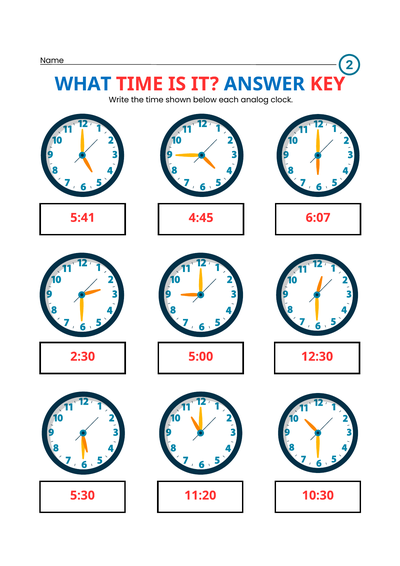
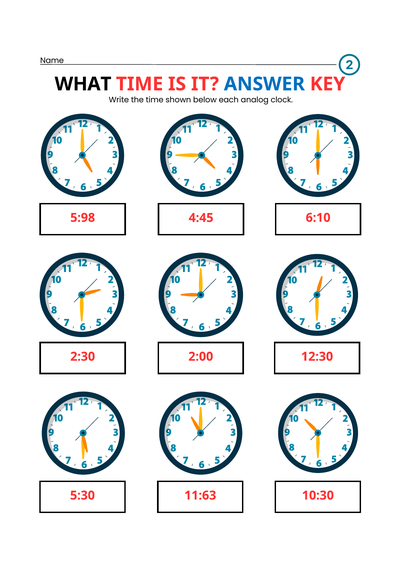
WHAT colour: blue -> black (83, 84)
5:41: 5:41 -> 5:98 (83, 218)
6:07: 6:07 -> 6:10 (318, 218)
5:00: 5:00 -> 2:00 (201, 357)
11:20: 11:20 -> 11:63 (200, 496)
